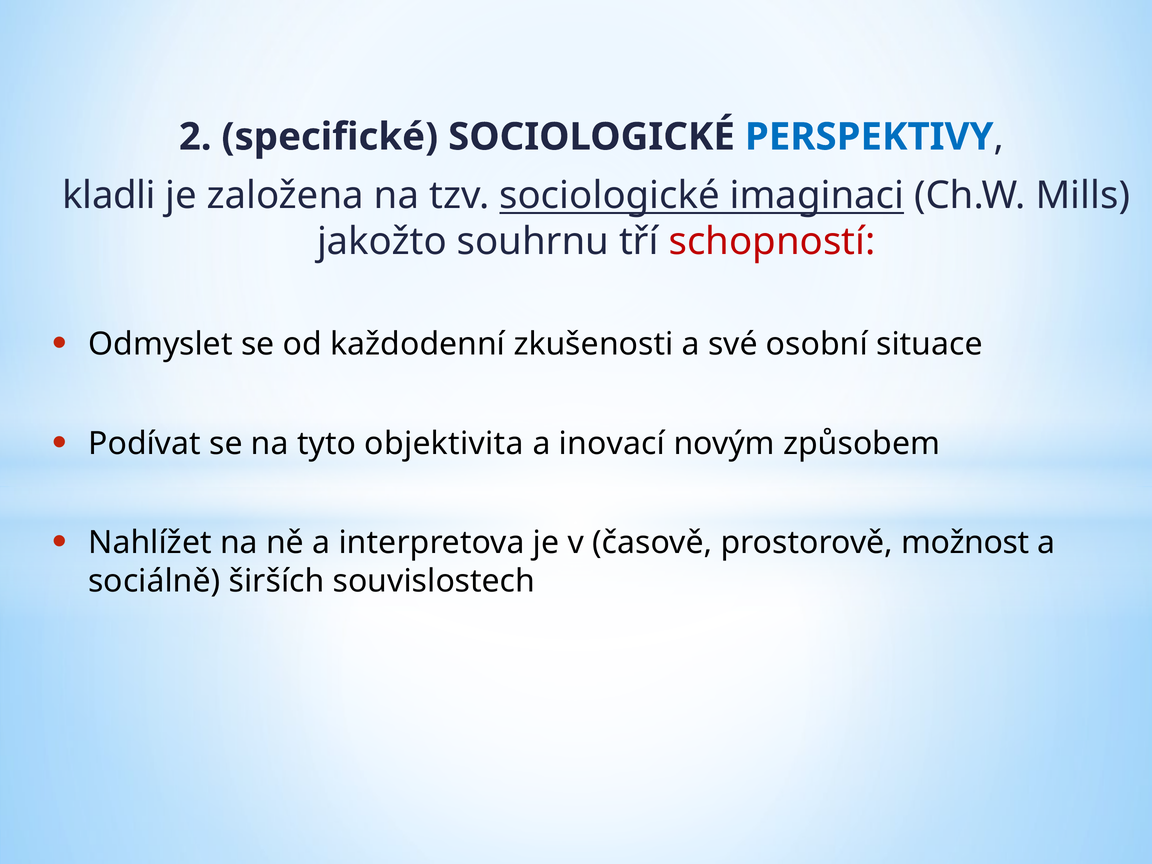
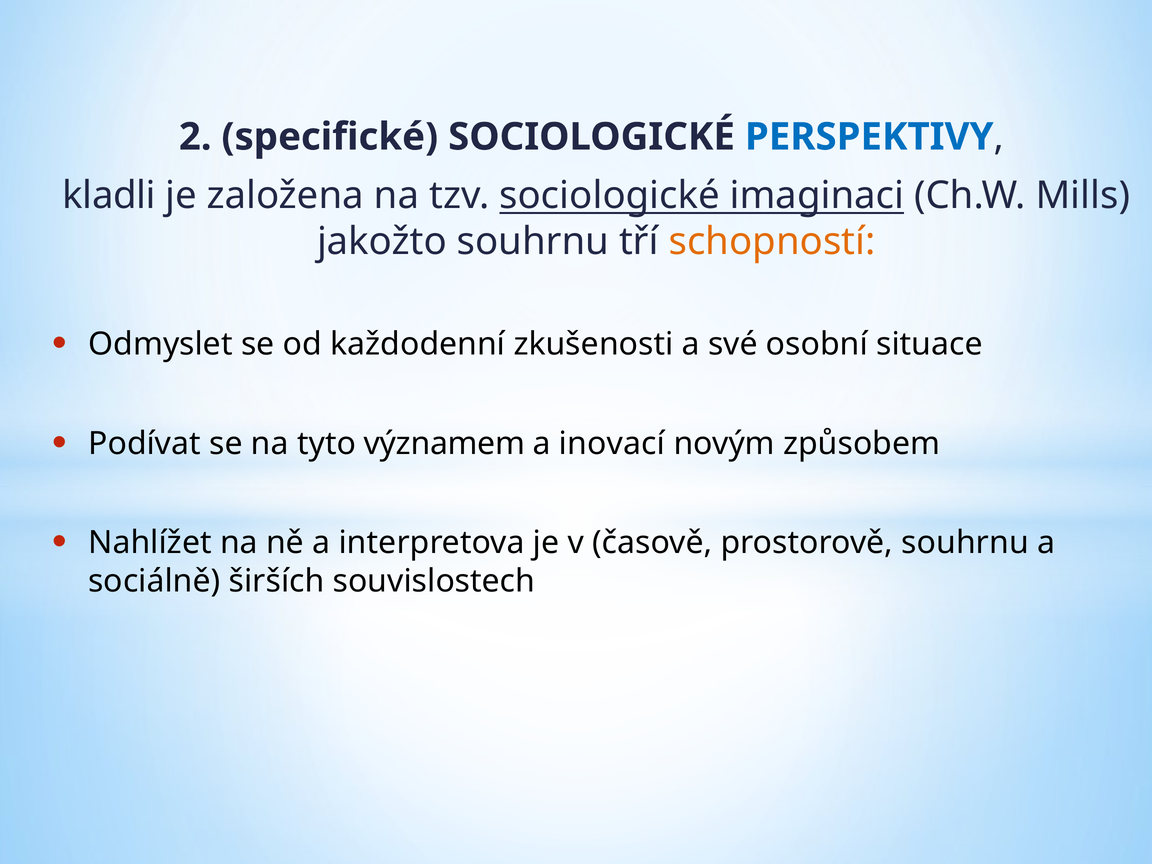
schopností colour: red -> orange (772, 242)
objektivita: objektivita -> významem (444, 444)
prostorově možnost: možnost -> souhrnu (965, 543)
